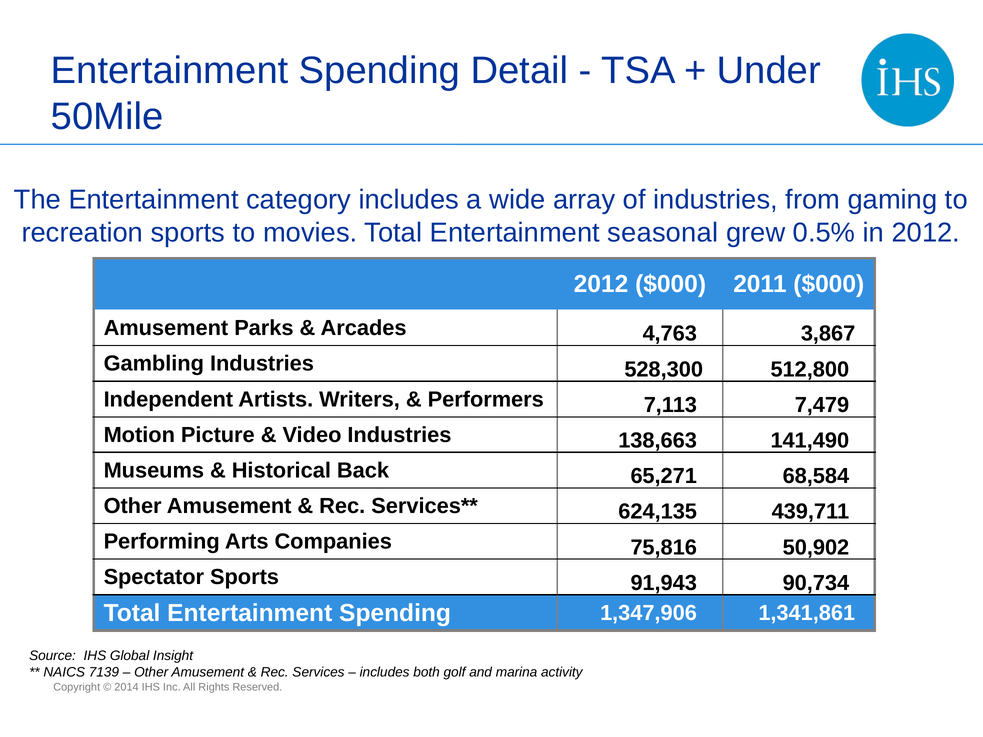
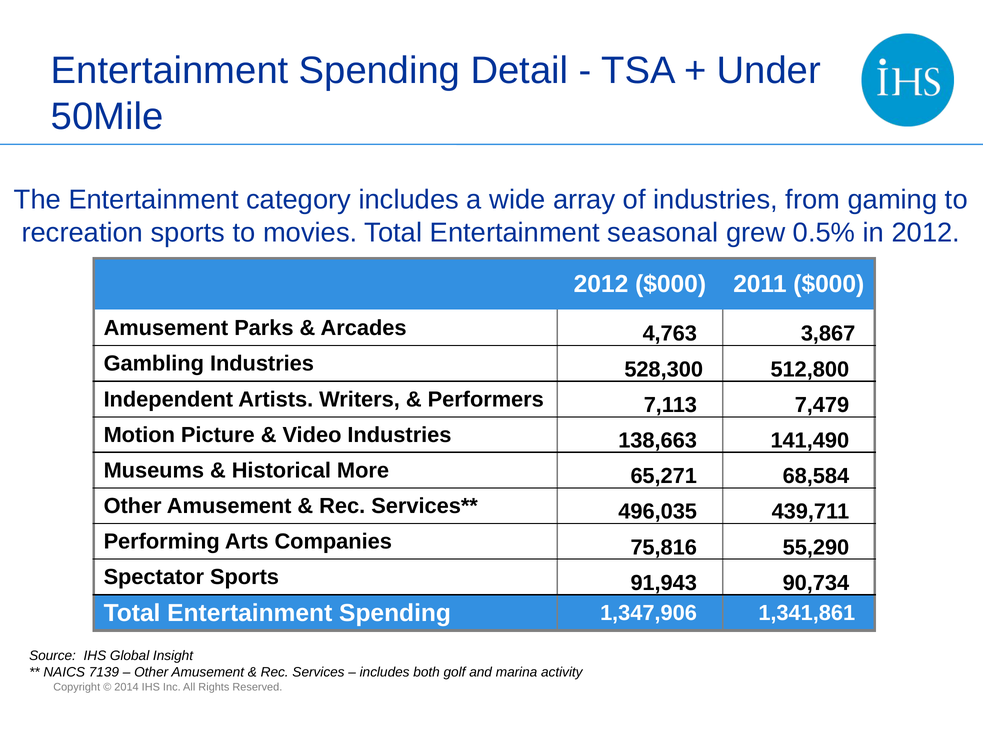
Back: Back -> More (363, 471)
624,135: 624,135 -> 496,035 (658, 512)
50,902: 50,902 -> 55,290 (816, 547)
